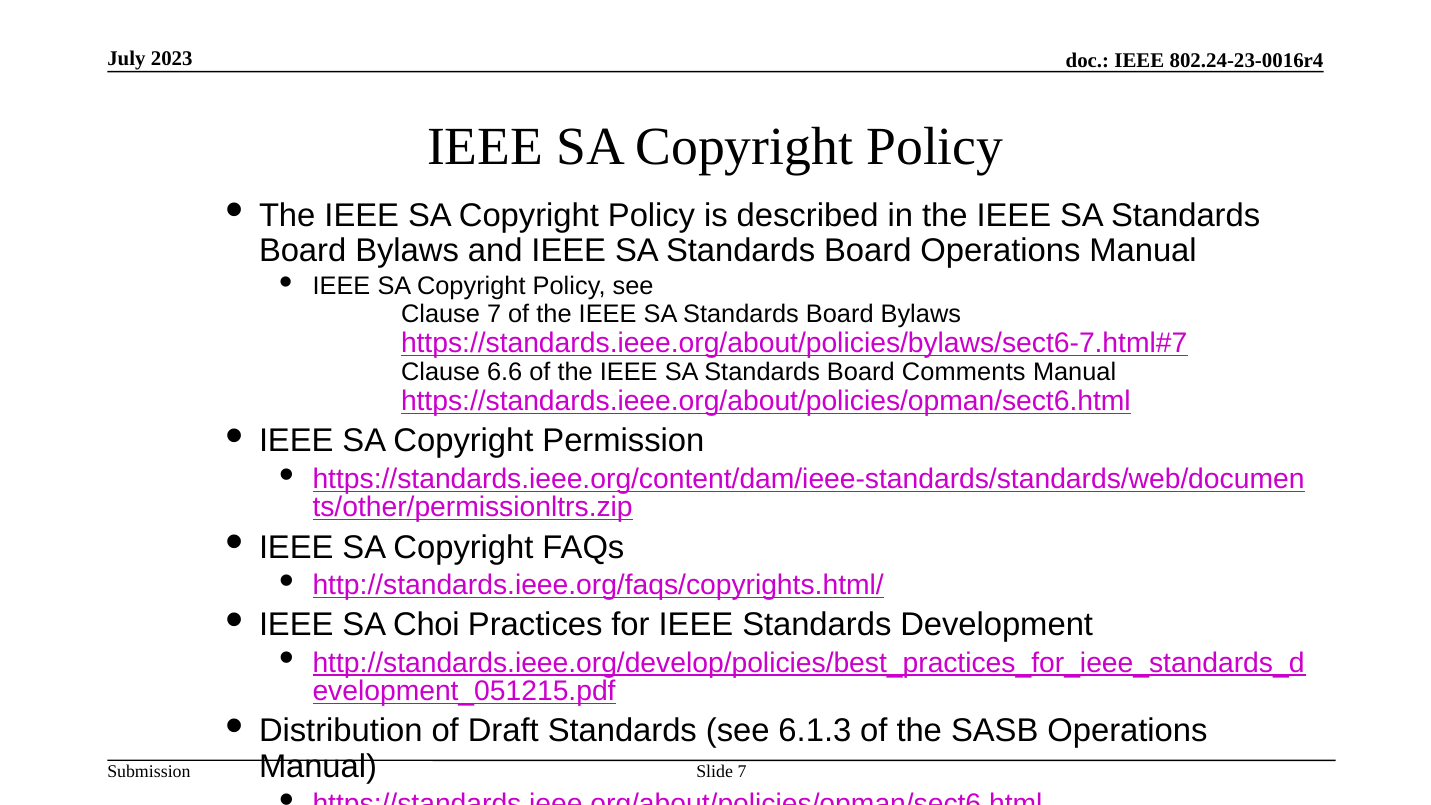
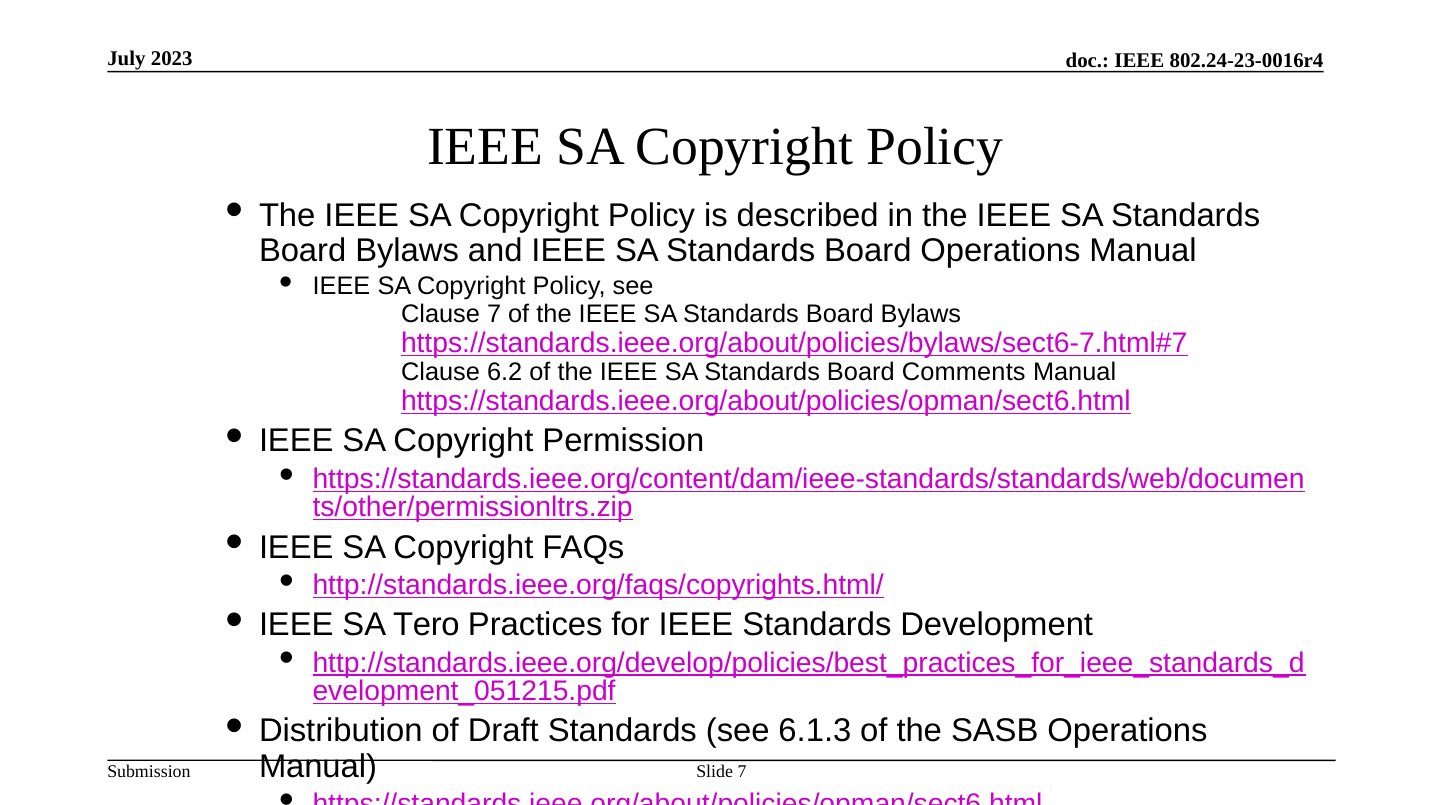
6.6: 6.6 -> 6.2 (505, 372)
Choi: Choi -> Tero (426, 625)
